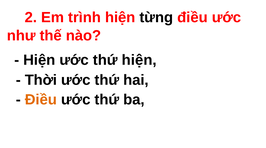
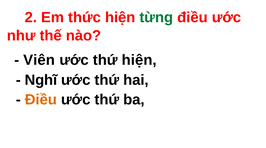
trình: trình -> thức (85, 17)
từng colour: black -> green (156, 17)
Hiện: Hiện -> Viên (39, 60)
Thời: Thời -> Nghĩ (41, 80)
